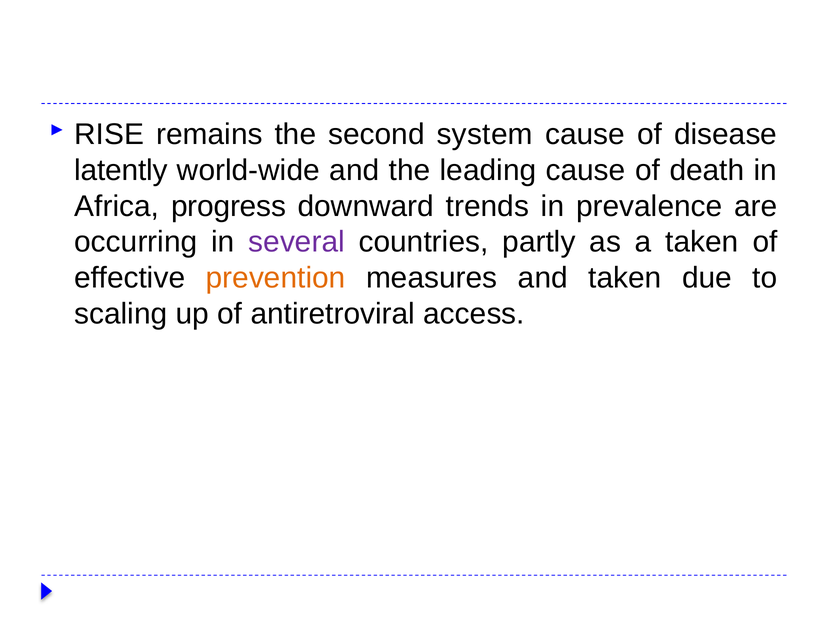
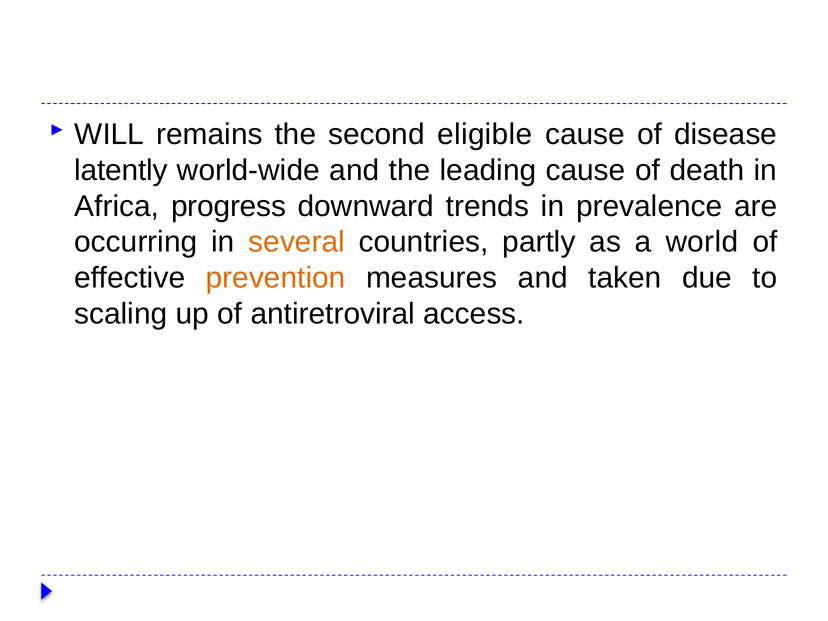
RISE: RISE -> WILL (109, 135)
system: system -> eligible (485, 135)
several colour: purple -> orange (297, 242)
a taken: taken -> world (702, 242)
